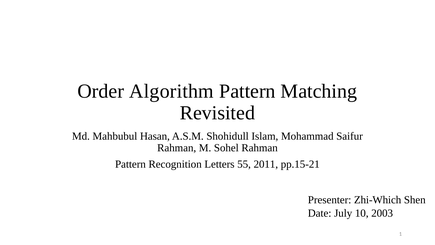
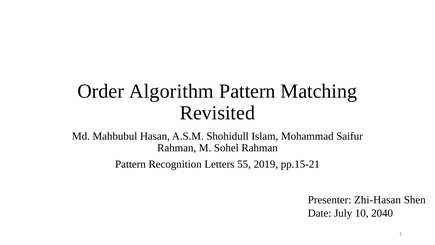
2011: 2011 -> 2019 (266, 164)
Zhi-Which: Zhi-Which -> Zhi-Hasan (378, 200)
2003: 2003 -> 2040 (382, 213)
